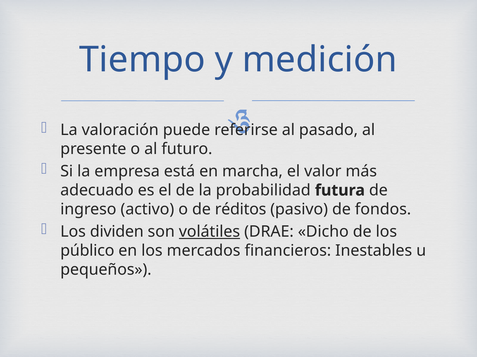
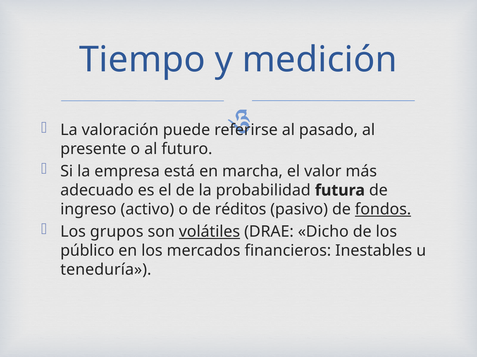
fondos underline: none -> present (383, 210)
dividen: dividen -> grupos (117, 232)
pequeños: pequeños -> teneduría (106, 270)
